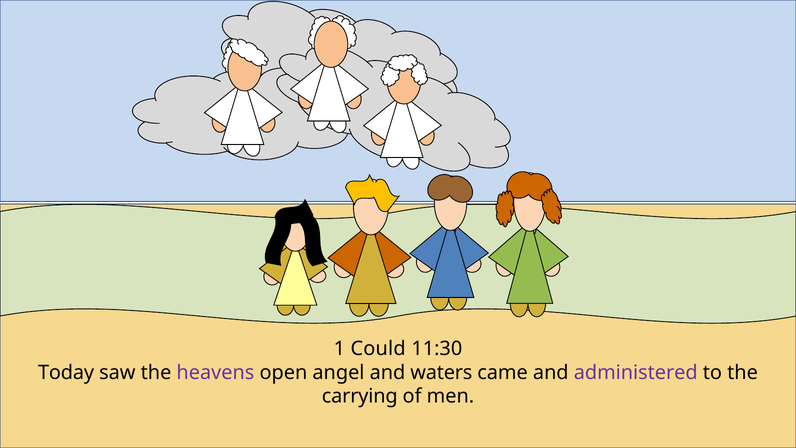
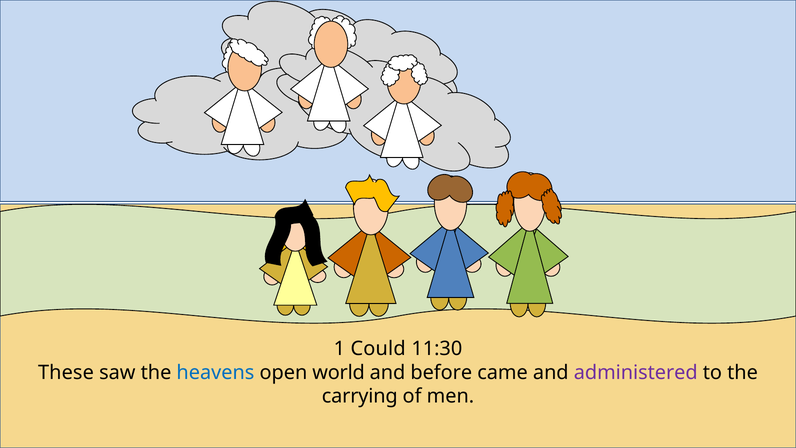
Today: Today -> These (66, 372)
heavens colour: purple -> blue (215, 372)
angel: angel -> world (339, 372)
waters: waters -> before (441, 372)
